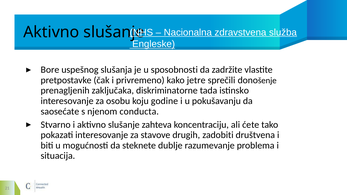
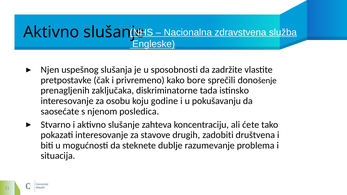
Bore: Bore -> Njen (50, 70)
jetre: jetre -> bore (196, 80)
conducta: conducta -> posledica (139, 111)
